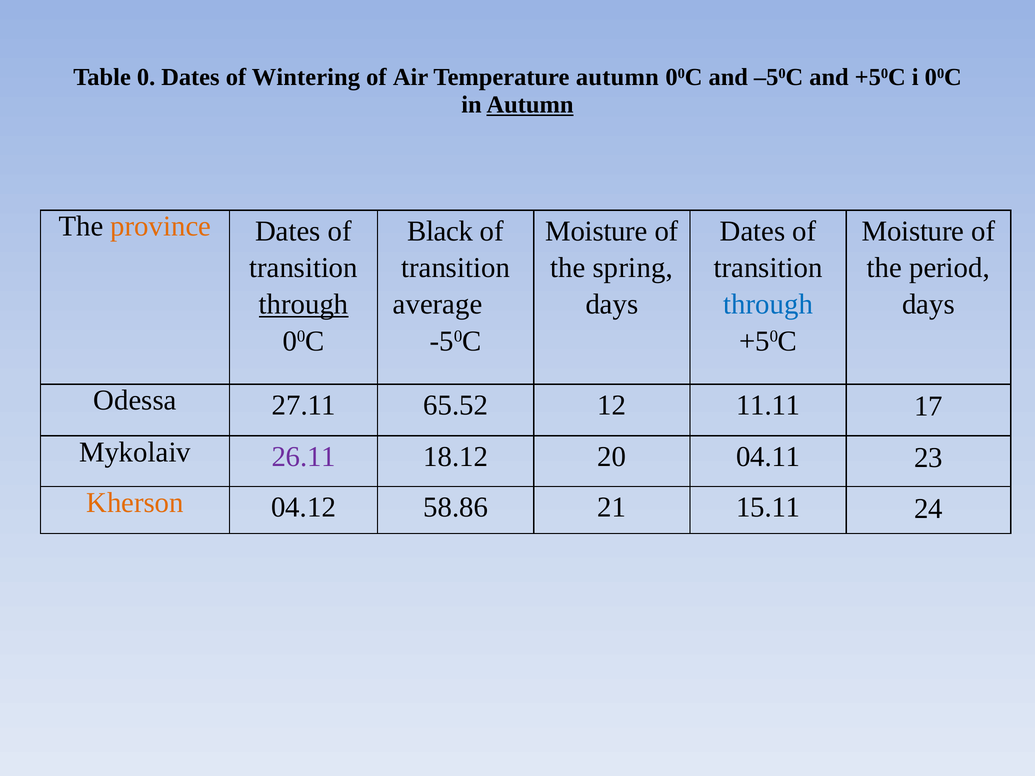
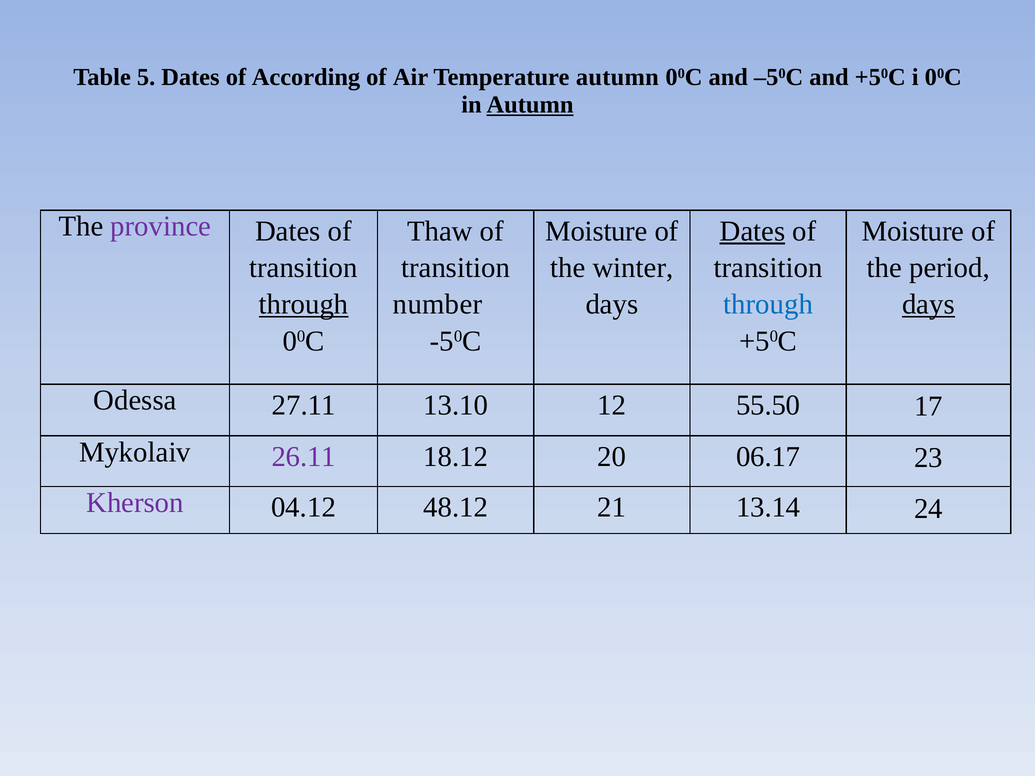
0: 0 -> 5 (146, 77)
Wintering: Wintering -> According (306, 77)
province colour: orange -> purple (161, 226)
Black: Black -> Thaw (440, 231)
Dates underline: none -> present (752, 231)
spring: spring -> winter (633, 268)
average: average -> number (437, 305)
days underline: none -> present (928, 305)
65.52: 65.52 -> 13.10 (456, 405)
11.11: 11.11 -> 55.50 (768, 405)
04.11: 04.11 -> 06.17 (768, 457)
Kherson colour: orange -> purple (135, 503)
58.86: 58.86 -> 48.12 (456, 508)
15.11: 15.11 -> 13.14 (768, 508)
